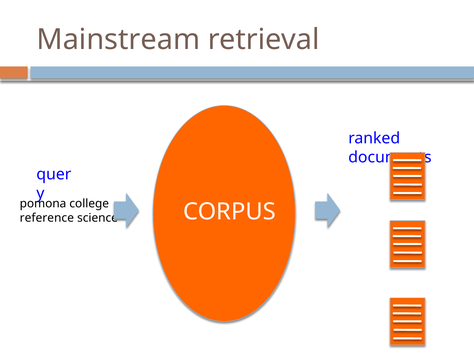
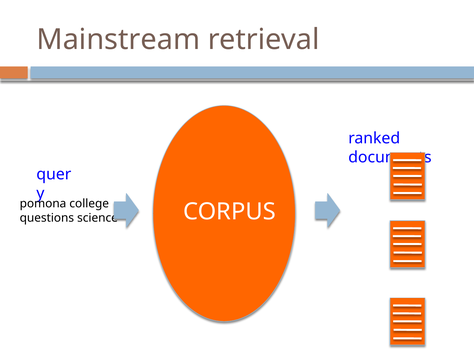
reference: reference -> questions (47, 218)
